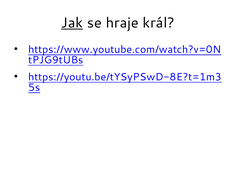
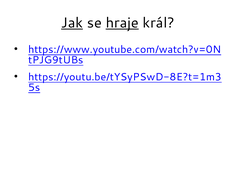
hraje underline: none -> present (122, 23)
